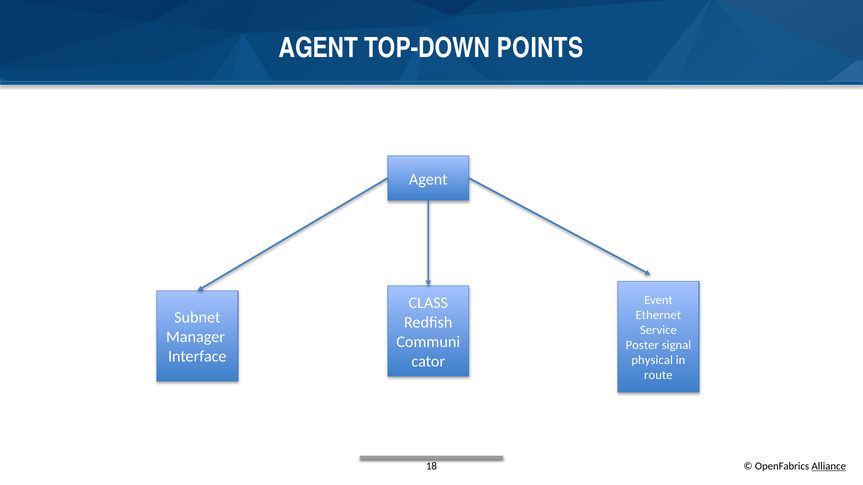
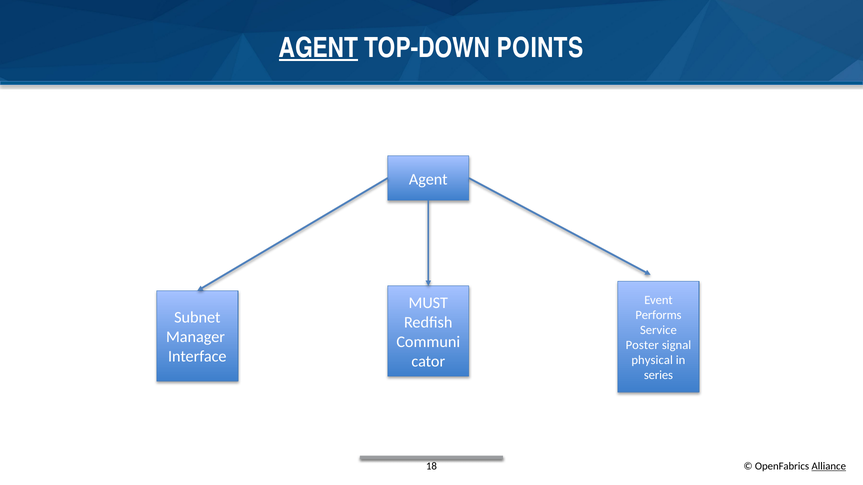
AGENT underline: none -> present (319, 48)
CLASS: CLASS -> MUST (428, 303)
Ethernet: Ethernet -> Performs (658, 315)
route: route -> series (658, 376)
